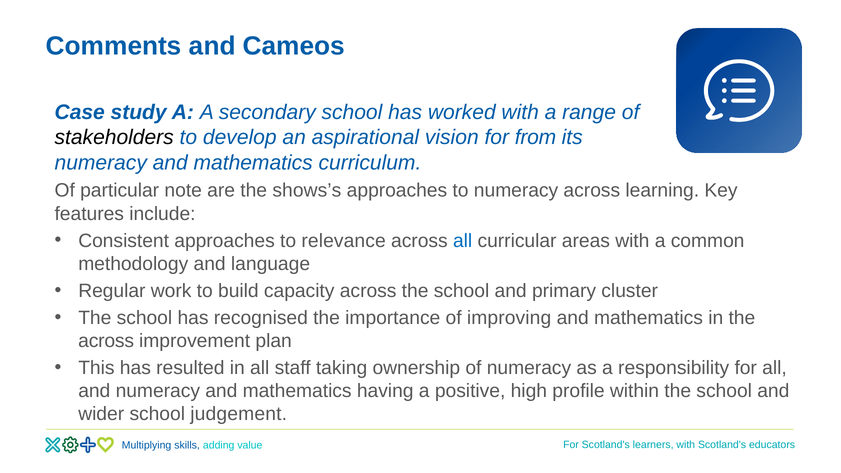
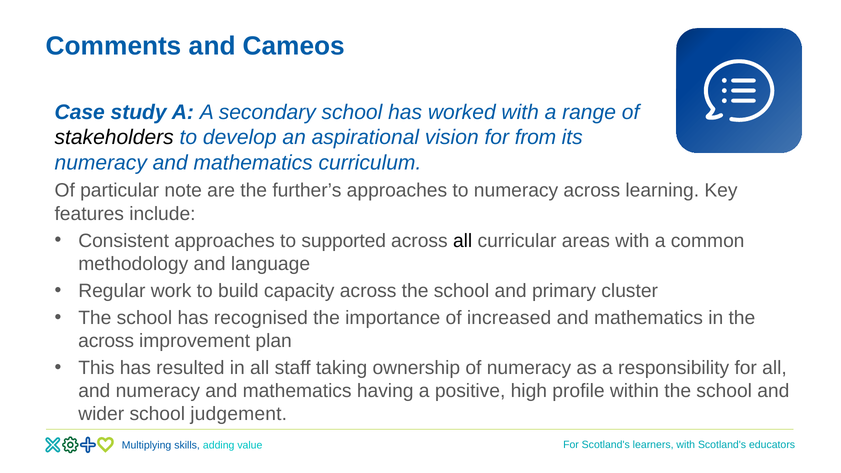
shows’s: shows’s -> further’s (307, 191)
relevance: relevance -> supported (344, 241)
all colour: blue -> black (463, 241)
improving: improving -> increased (509, 318)
